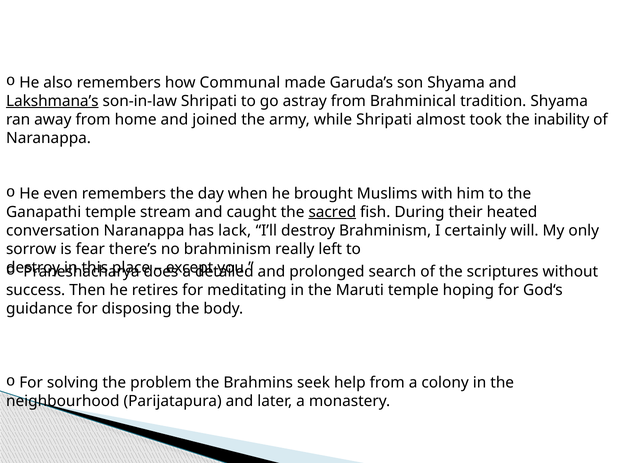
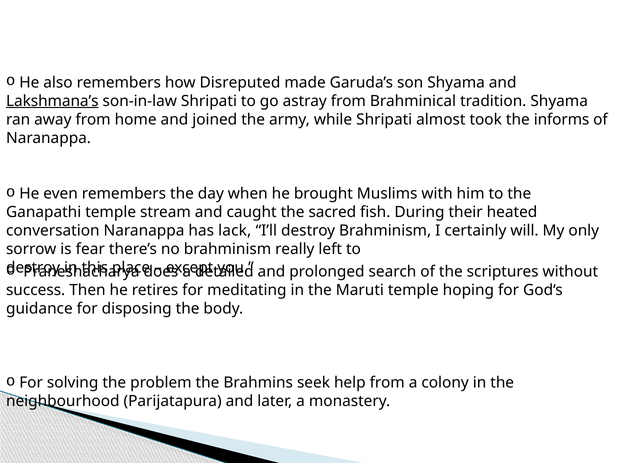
Communal: Communal -> Disreputed (240, 82)
inability: inability -> informs (562, 119)
sacred underline: present -> none (332, 212)
